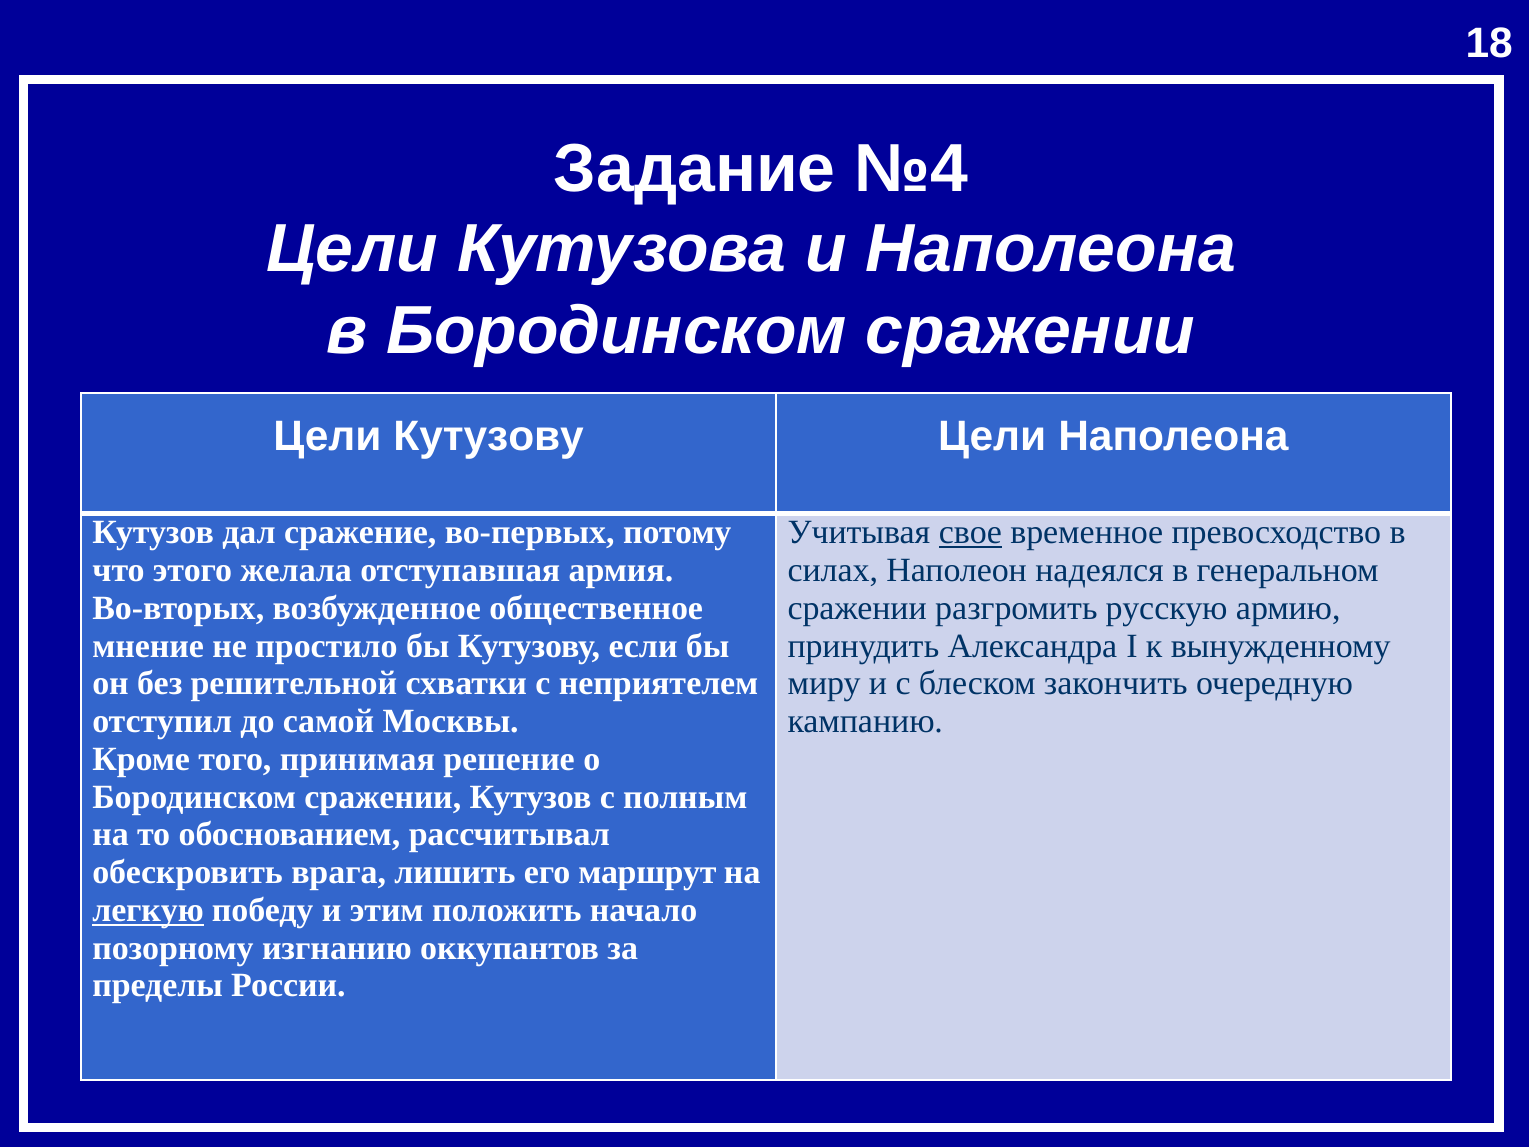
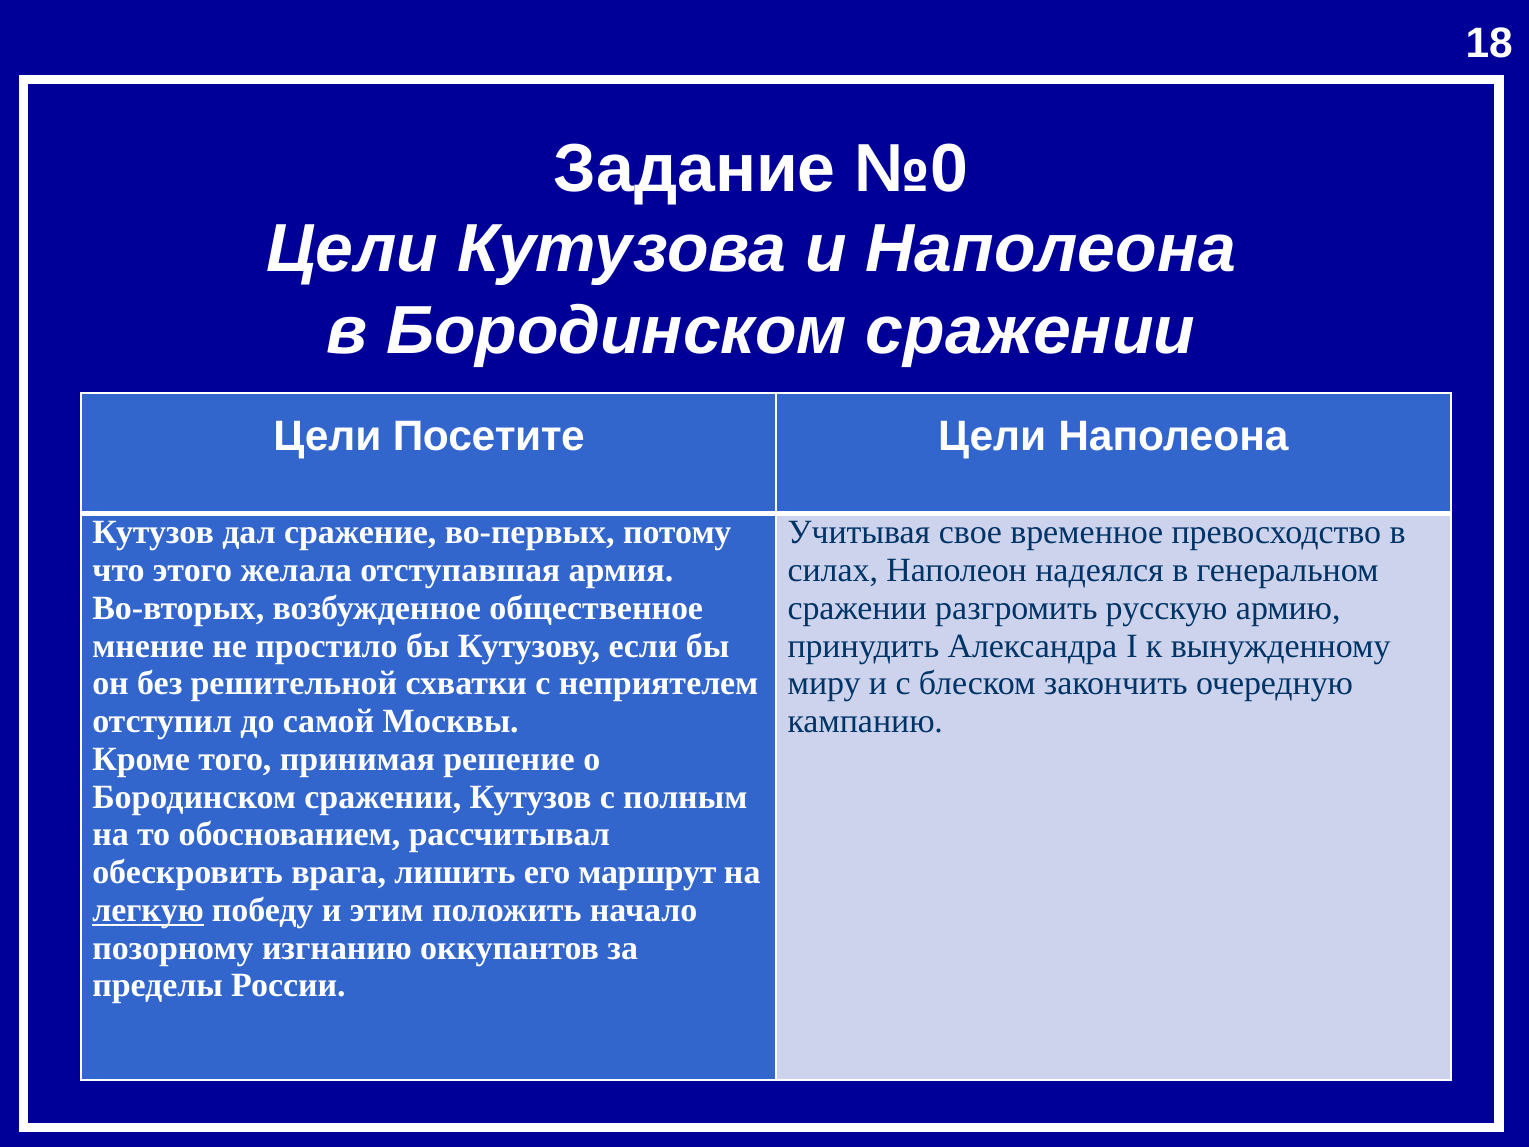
№4: №4 -> №0 (911, 169)
Цели Кутузову: Кутузову -> Посетите (489, 436)
свое underline: present -> none (970, 532)
